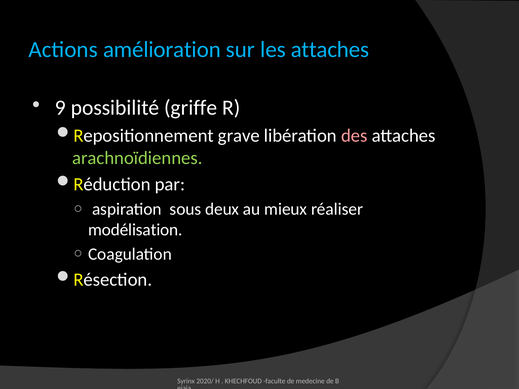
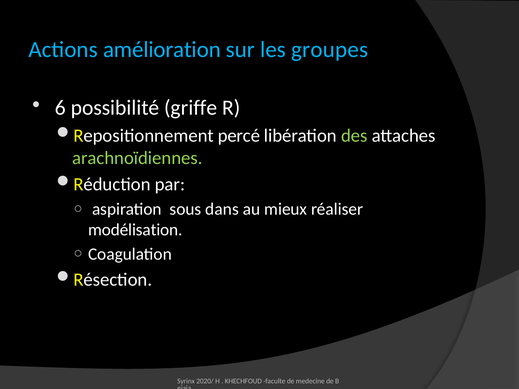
les attaches: attaches -> groupes (330, 50)
9: 9 -> 6 (60, 108)
grave: grave -> percé (239, 136)
des colour: pink -> light green (354, 136)
deux: deux -> dans (222, 209)
